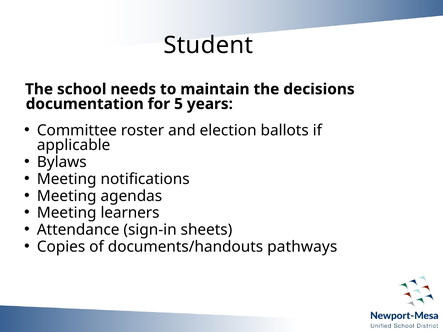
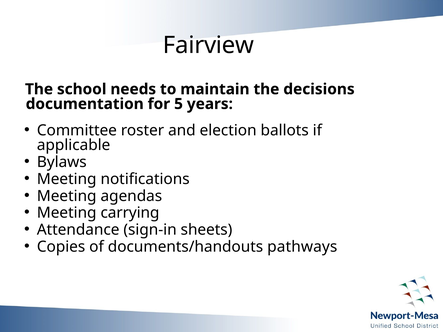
Student: Student -> Fairview (209, 45)
learners: learners -> carrying (130, 213)
